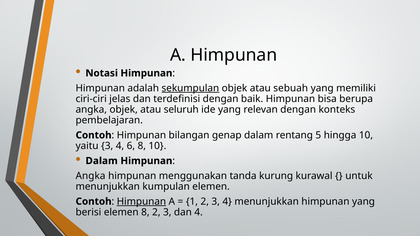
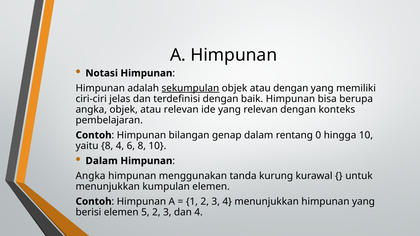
atau sebuah: sebuah -> dengan (291, 88)
atau seluruh: seluruh -> relevan (181, 110)
5: 5 -> 0 (318, 135)
yaitu 3: 3 -> 8 (107, 146)
Himpunan underline: present -> none (141, 202)
elemen 8: 8 -> 5 (145, 212)
